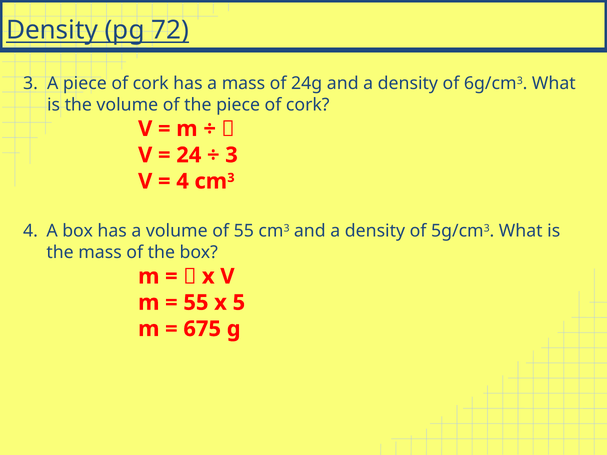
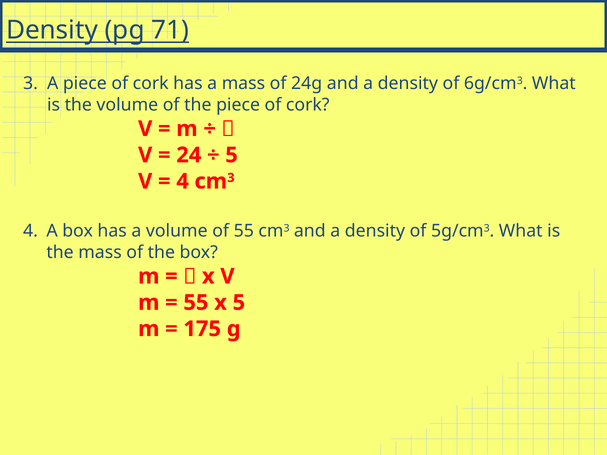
72: 72 -> 71 (170, 30)
3: 3 -> 5 (232, 155)
675: 675 -> 175 (202, 329)
